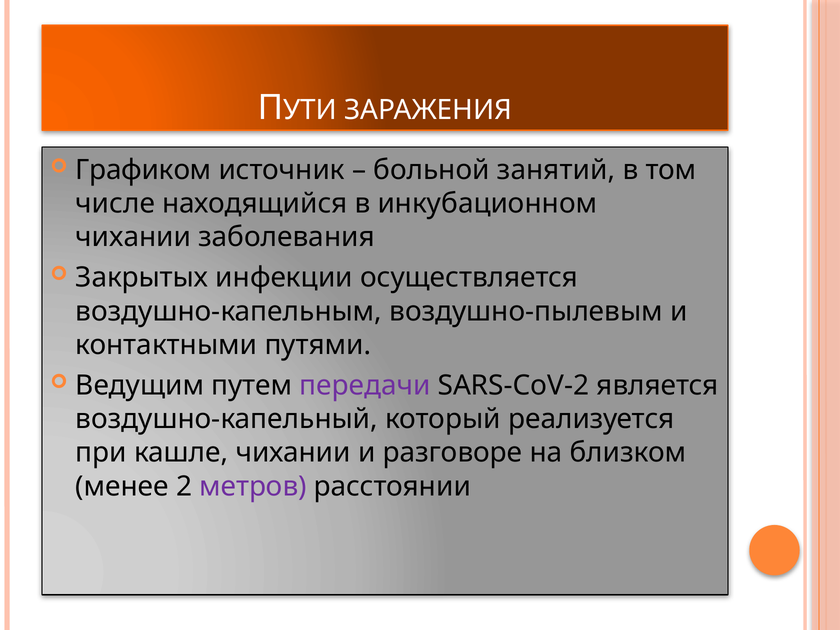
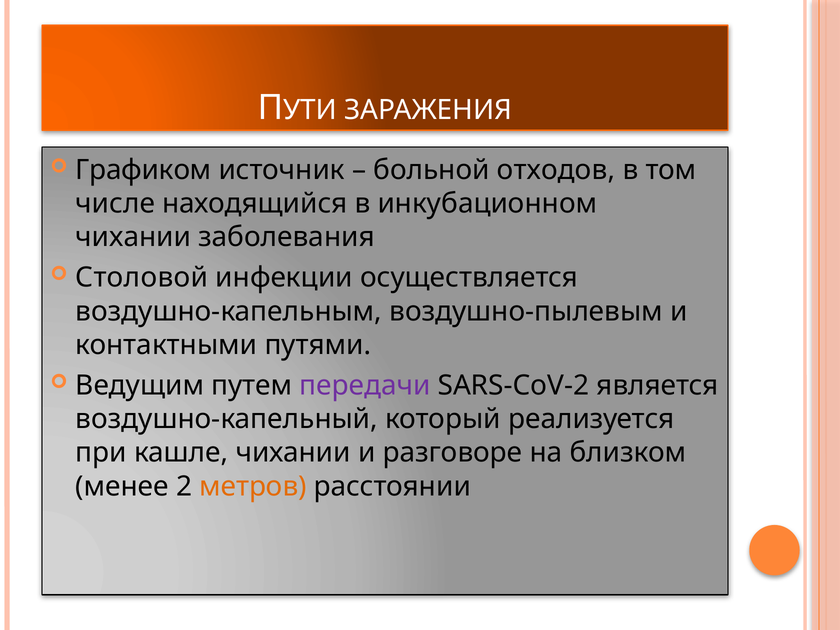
занятий: занятий -> отходов (556, 170)
Закрытых: Закрытых -> Столовой (142, 278)
метров colour: purple -> orange (253, 486)
